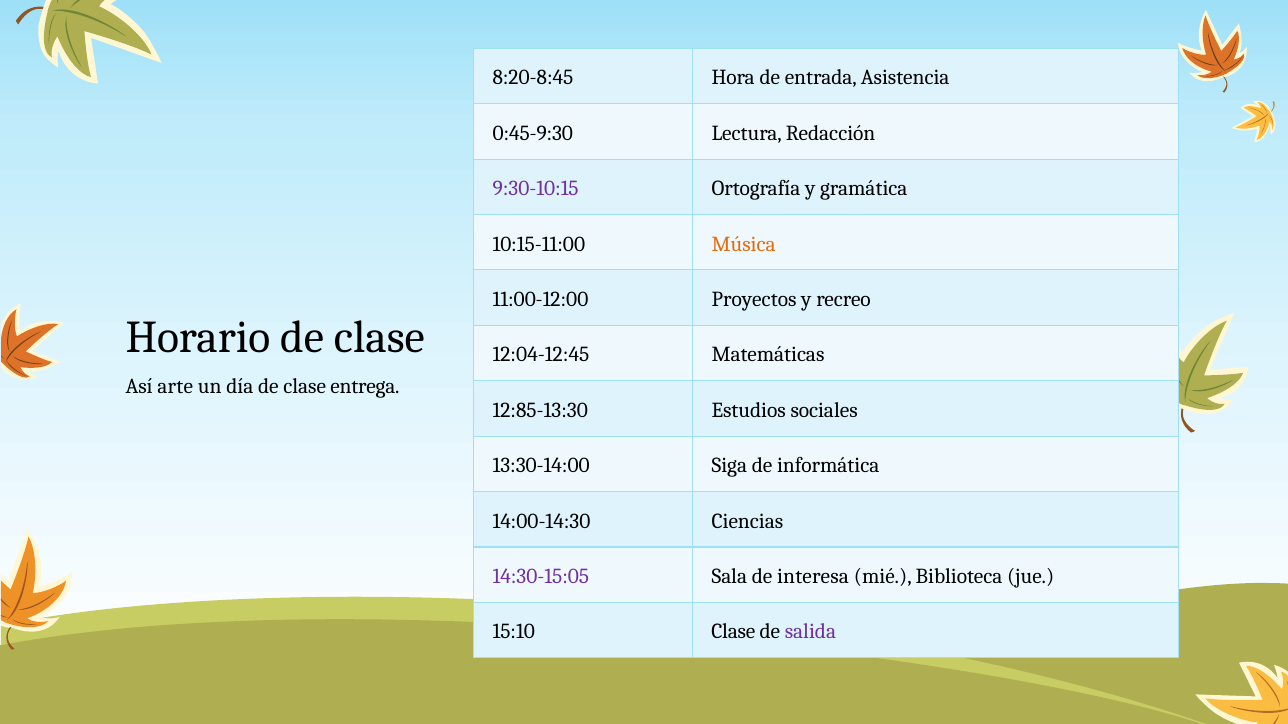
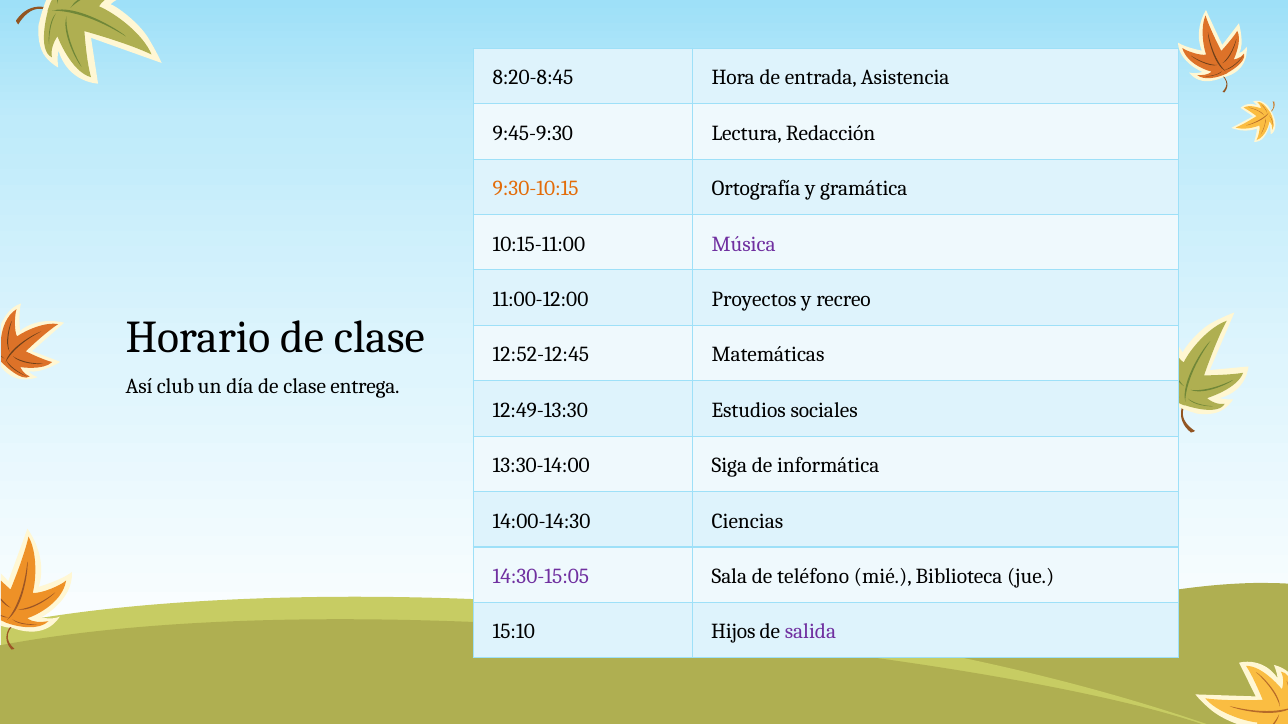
0:45-9:30: 0:45-9:30 -> 9:45-9:30 (533, 133)
9:30-10:15 colour: purple -> orange (536, 189)
Música colour: orange -> purple (744, 244)
12:04-12:45: 12:04-12:45 -> 12:52-12:45 (541, 355)
arte: arte -> club (175, 386)
12:85-13:30: 12:85-13:30 -> 12:49-13:30 (540, 410)
interesa: interesa -> teléfono (813, 577)
15:10 Clase: Clase -> Hijos (733, 632)
